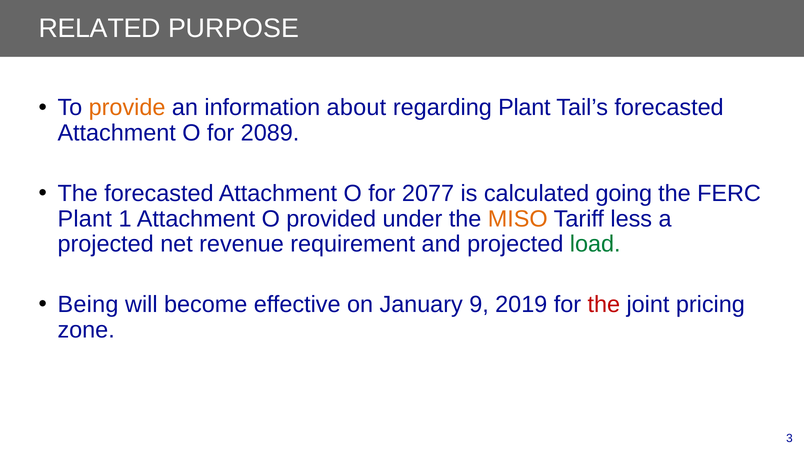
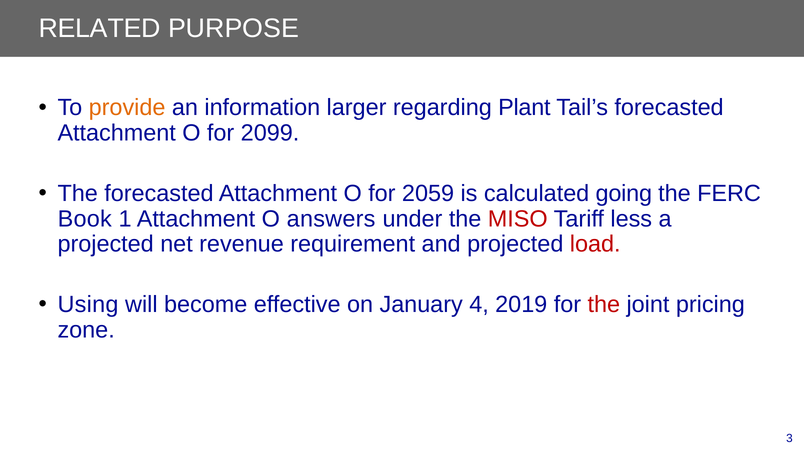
about: about -> larger (357, 108)
2089: 2089 -> 2099 (270, 133)
2077: 2077 -> 2059 (428, 194)
Plant: Plant -> Book (85, 219)
provided: provided -> answers (331, 219)
MISO colour: orange -> red (518, 219)
load colour: green -> red (595, 244)
Being: Being -> Using (88, 305)
9: 9 -> 4 (479, 305)
